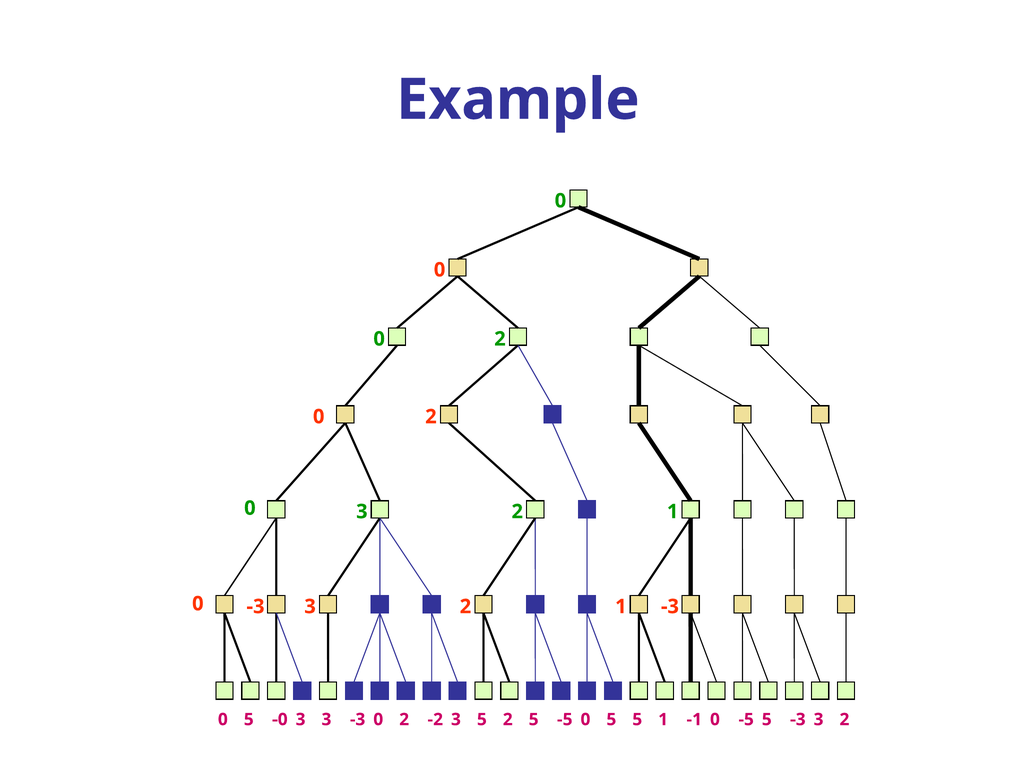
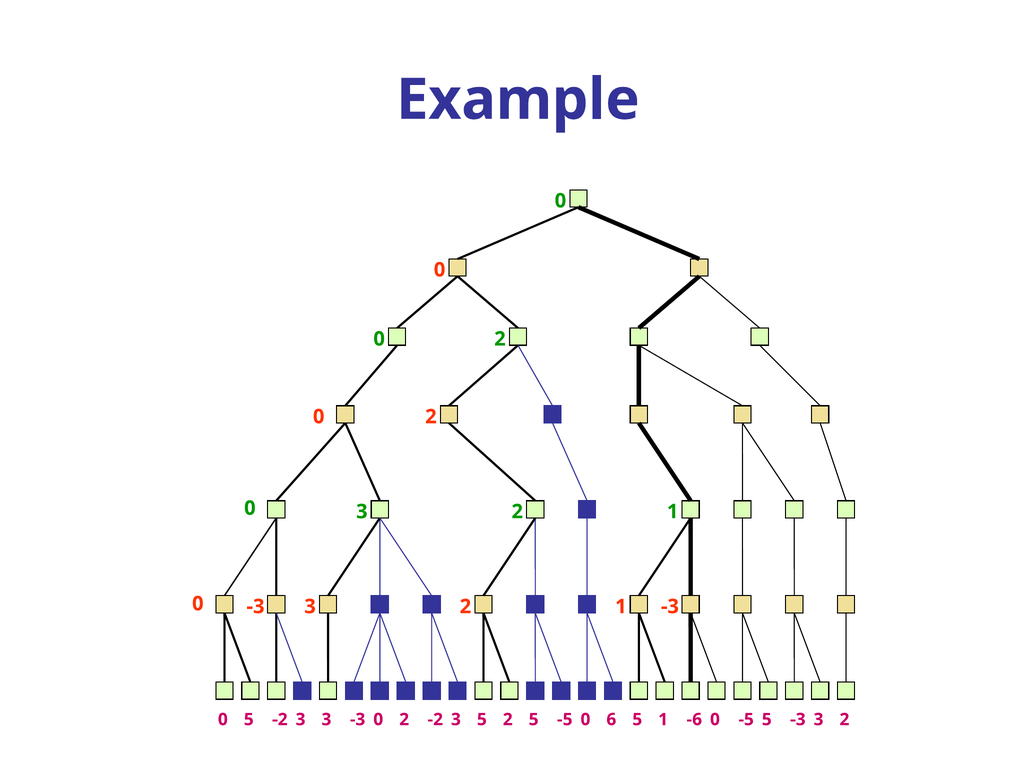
0 5 -0: -0 -> -2 (280, 720)
5: 5 -> 6 (611, 720)
-1: -1 -> -6 (694, 720)
